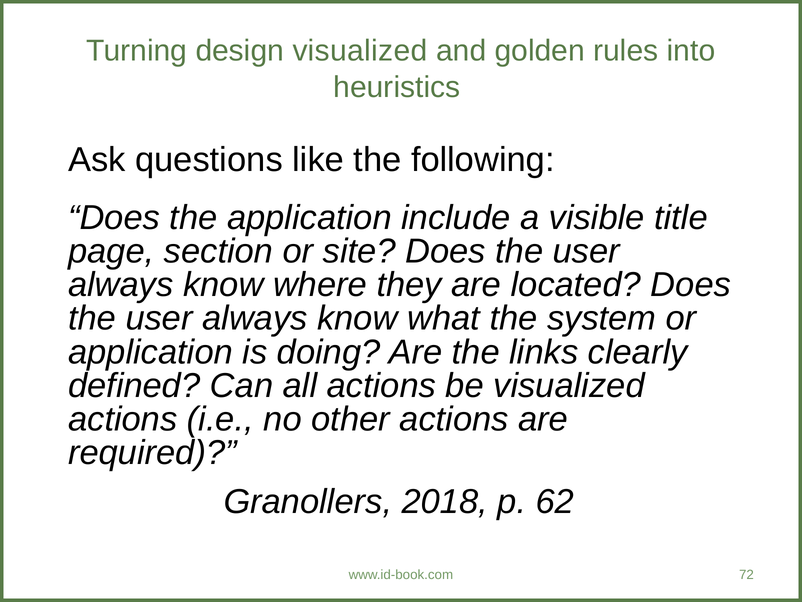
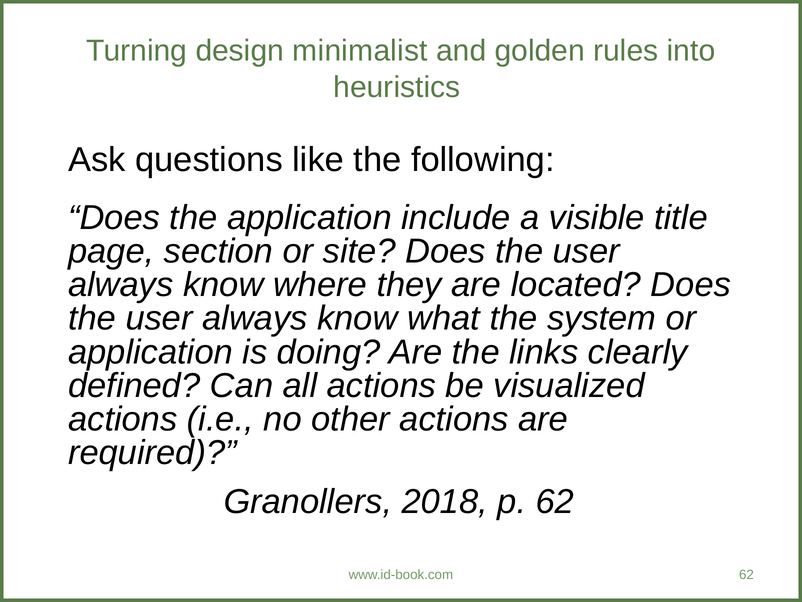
design visualized: visualized -> minimalist (360, 51)
www.id-book.com 72: 72 -> 62 (746, 574)
